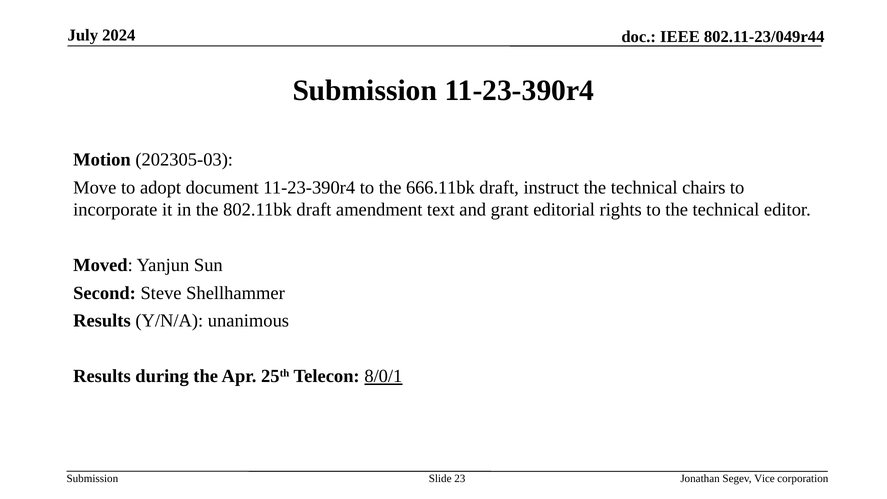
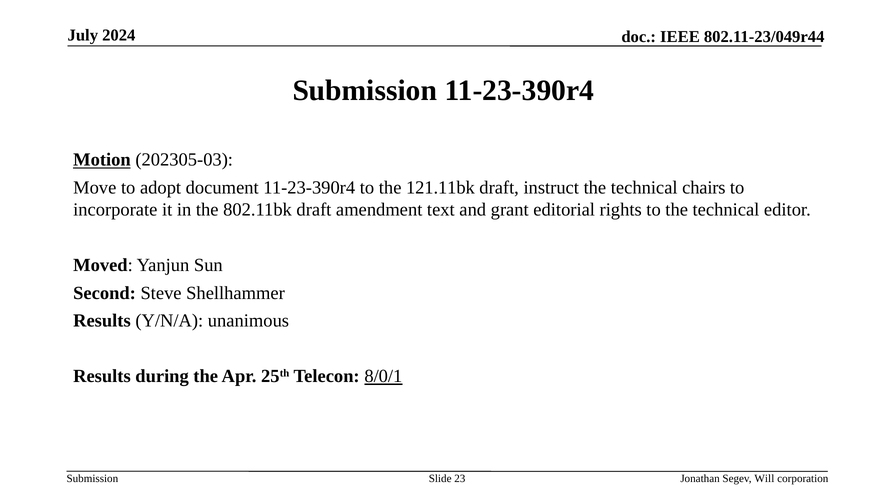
Motion underline: none -> present (102, 160)
666.11bk: 666.11bk -> 121.11bk (440, 188)
Vice: Vice -> Will (764, 479)
